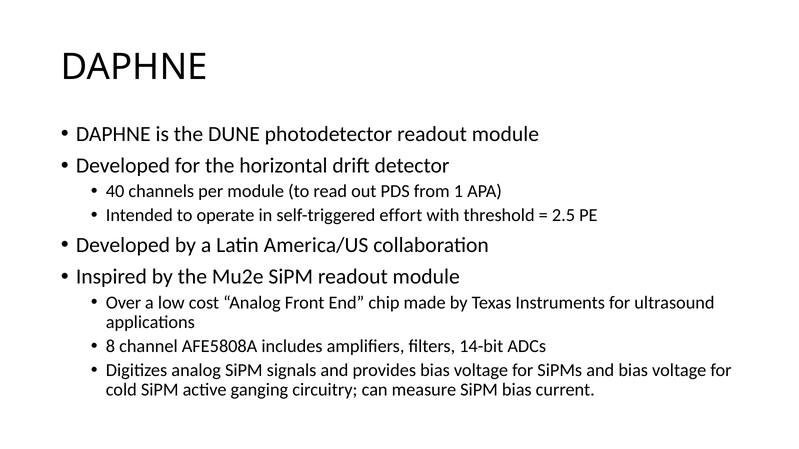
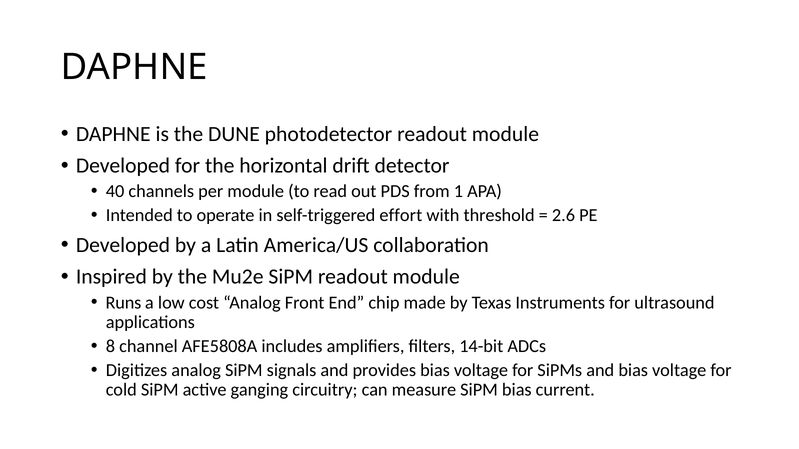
2.5: 2.5 -> 2.6 (564, 216)
Over: Over -> Runs (123, 303)
